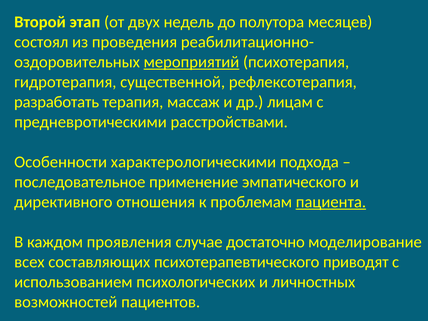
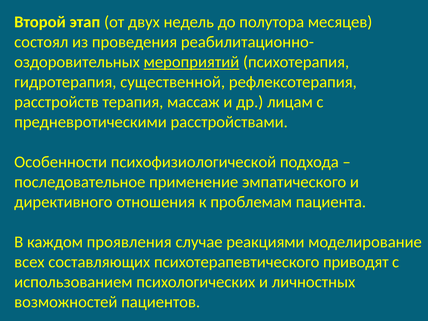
разработать: разработать -> расстройств (57, 102)
характерологическими: характерологическими -> психофизиологической (193, 162)
пациента underline: present -> none (331, 202)
достаточно: достаточно -> реакциями (265, 242)
